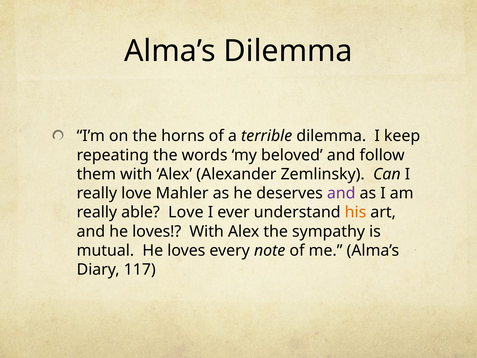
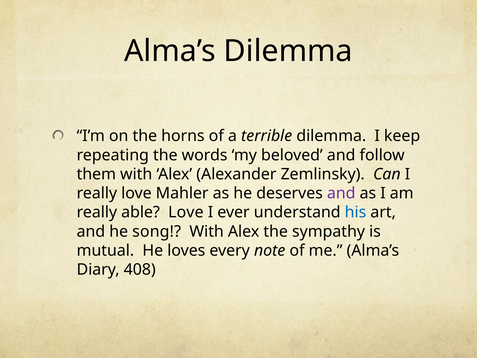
his colour: orange -> blue (356, 212)
and he loves: loves -> song (157, 231)
117: 117 -> 408 (140, 269)
